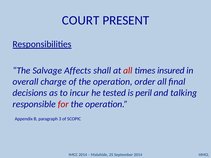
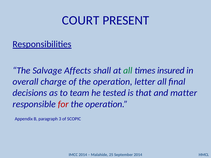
all colour: red -> green (128, 71)
order: order -> letter (145, 82)
incur: incur -> team (80, 93)
peril: peril -> that (144, 93)
talking: talking -> matter (184, 93)
